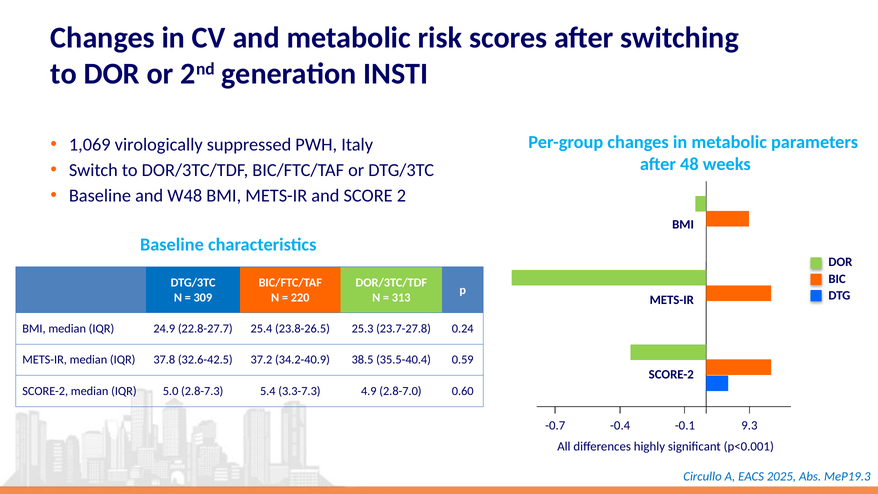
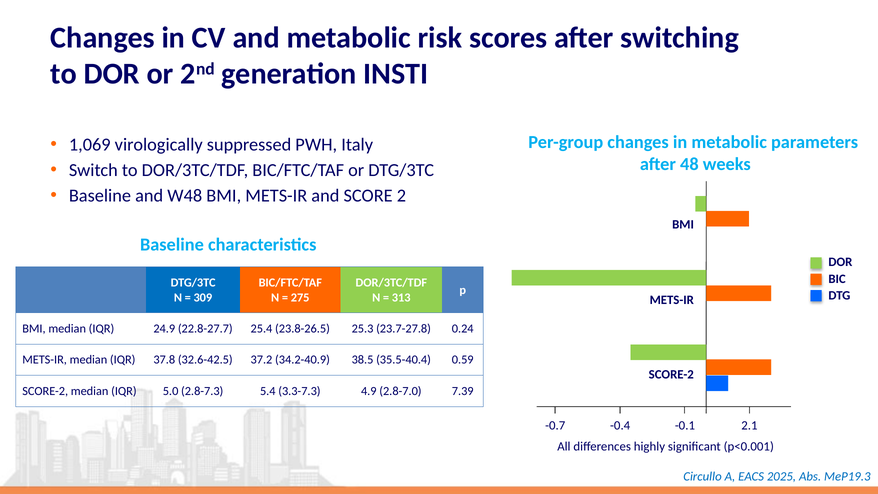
220: 220 -> 275 (300, 297)
0.60: 0.60 -> 7.39 (463, 391)
9.3: 9.3 -> 2.1 (749, 425)
